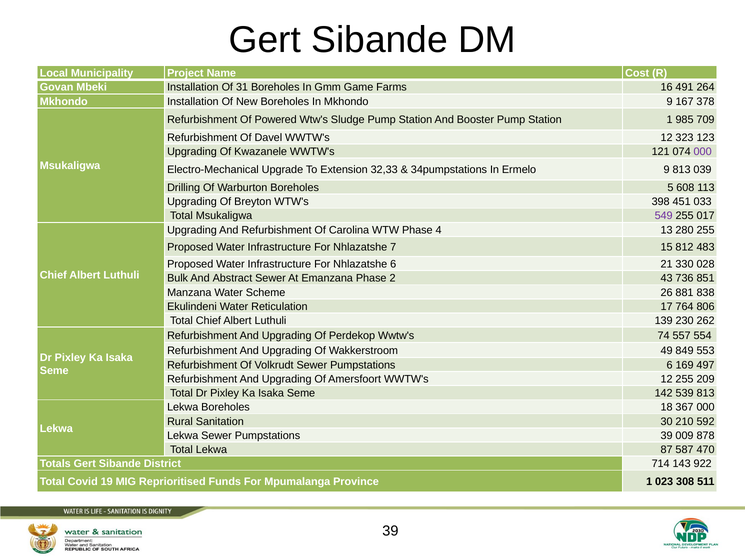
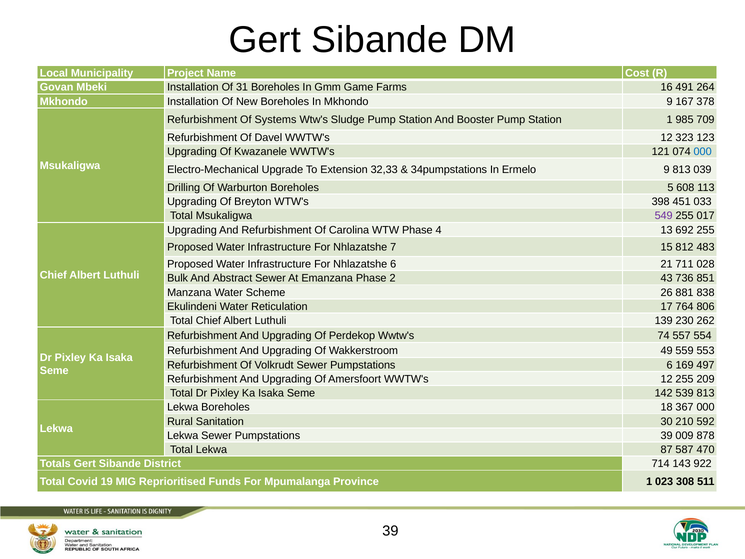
Powered: Powered -> Systems (276, 119)
000 colour: purple -> blue (703, 152)
280: 280 -> 692 (685, 230)
330: 330 -> 711 (685, 264)
849: 849 -> 559 (685, 350)
